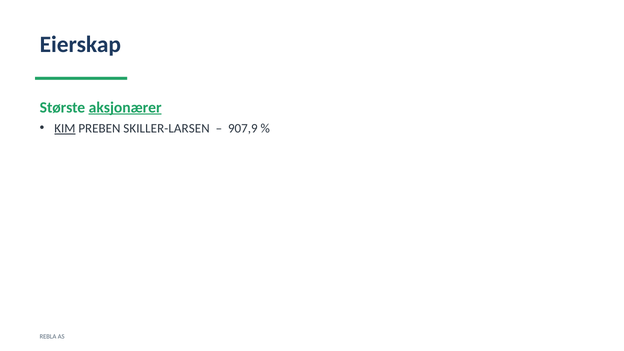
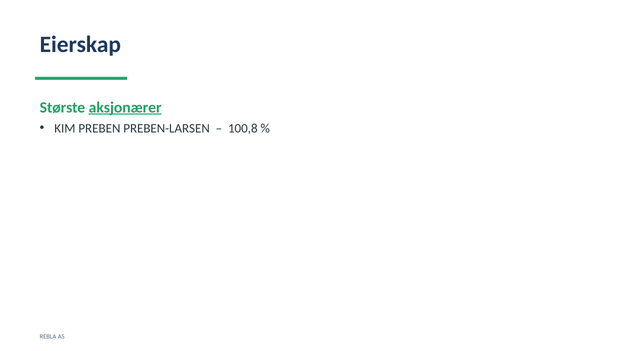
KIM underline: present -> none (65, 128)
SKILLER-LARSEN: SKILLER-LARSEN -> PREBEN-LARSEN (167, 128)
907,9: 907,9 -> 100,8 (243, 128)
